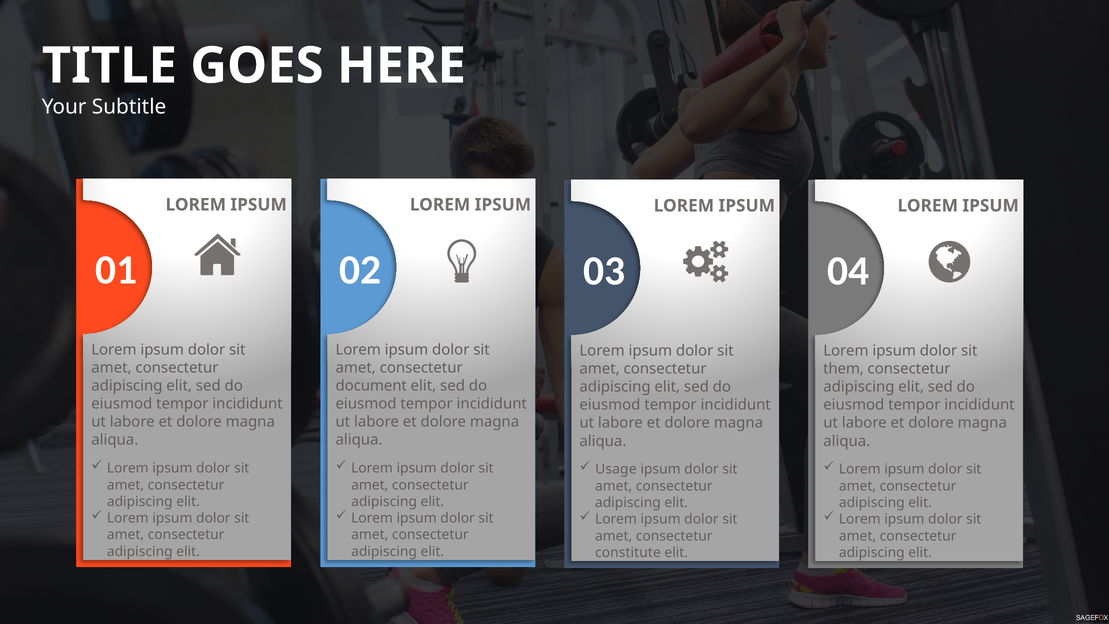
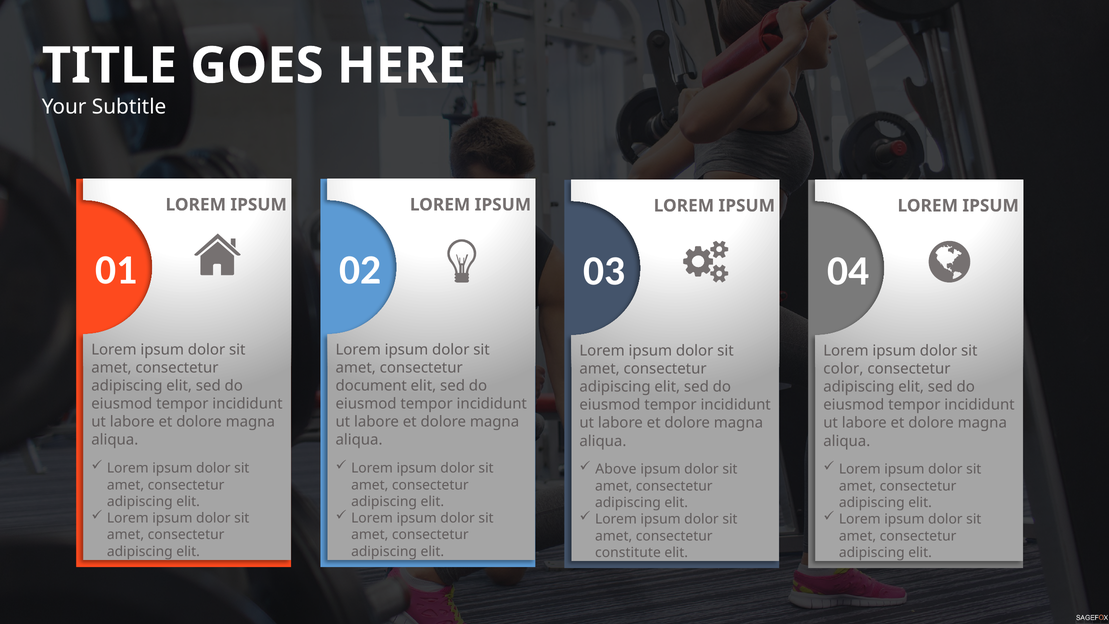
them: them -> color (843, 369)
Usage: Usage -> Above (616, 469)
